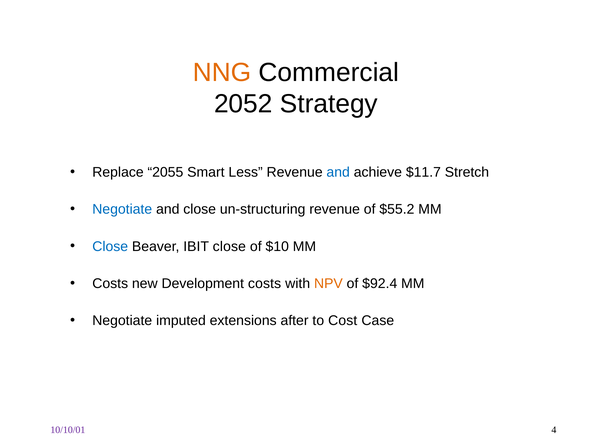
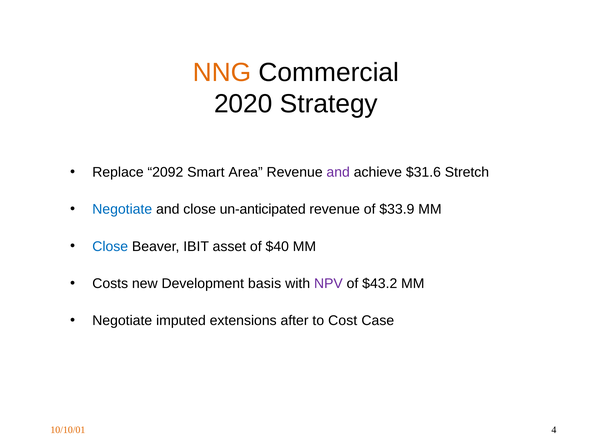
2052: 2052 -> 2020 (243, 104)
2055: 2055 -> 2092 (165, 172)
Less: Less -> Area (246, 172)
and colour: blue -> purple (338, 172)
$11.7: $11.7 -> $31.6 (423, 172)
un-structuring: un-structuring -> un-anticipated (263, 209)
$55.2: $55.2 -> $33.9 (397, 209)
IBIT close: close -> asset (229, 246)
$10: $10 -> $40 (277, 246)
Development costs: costs -> basis (265, 284)
NPV colour: orange -> purple (328, 284)
$92.4: $92.4 -> $43.2 (380, 284)
10/10/01 colour: purple -> orange (68, 430)
